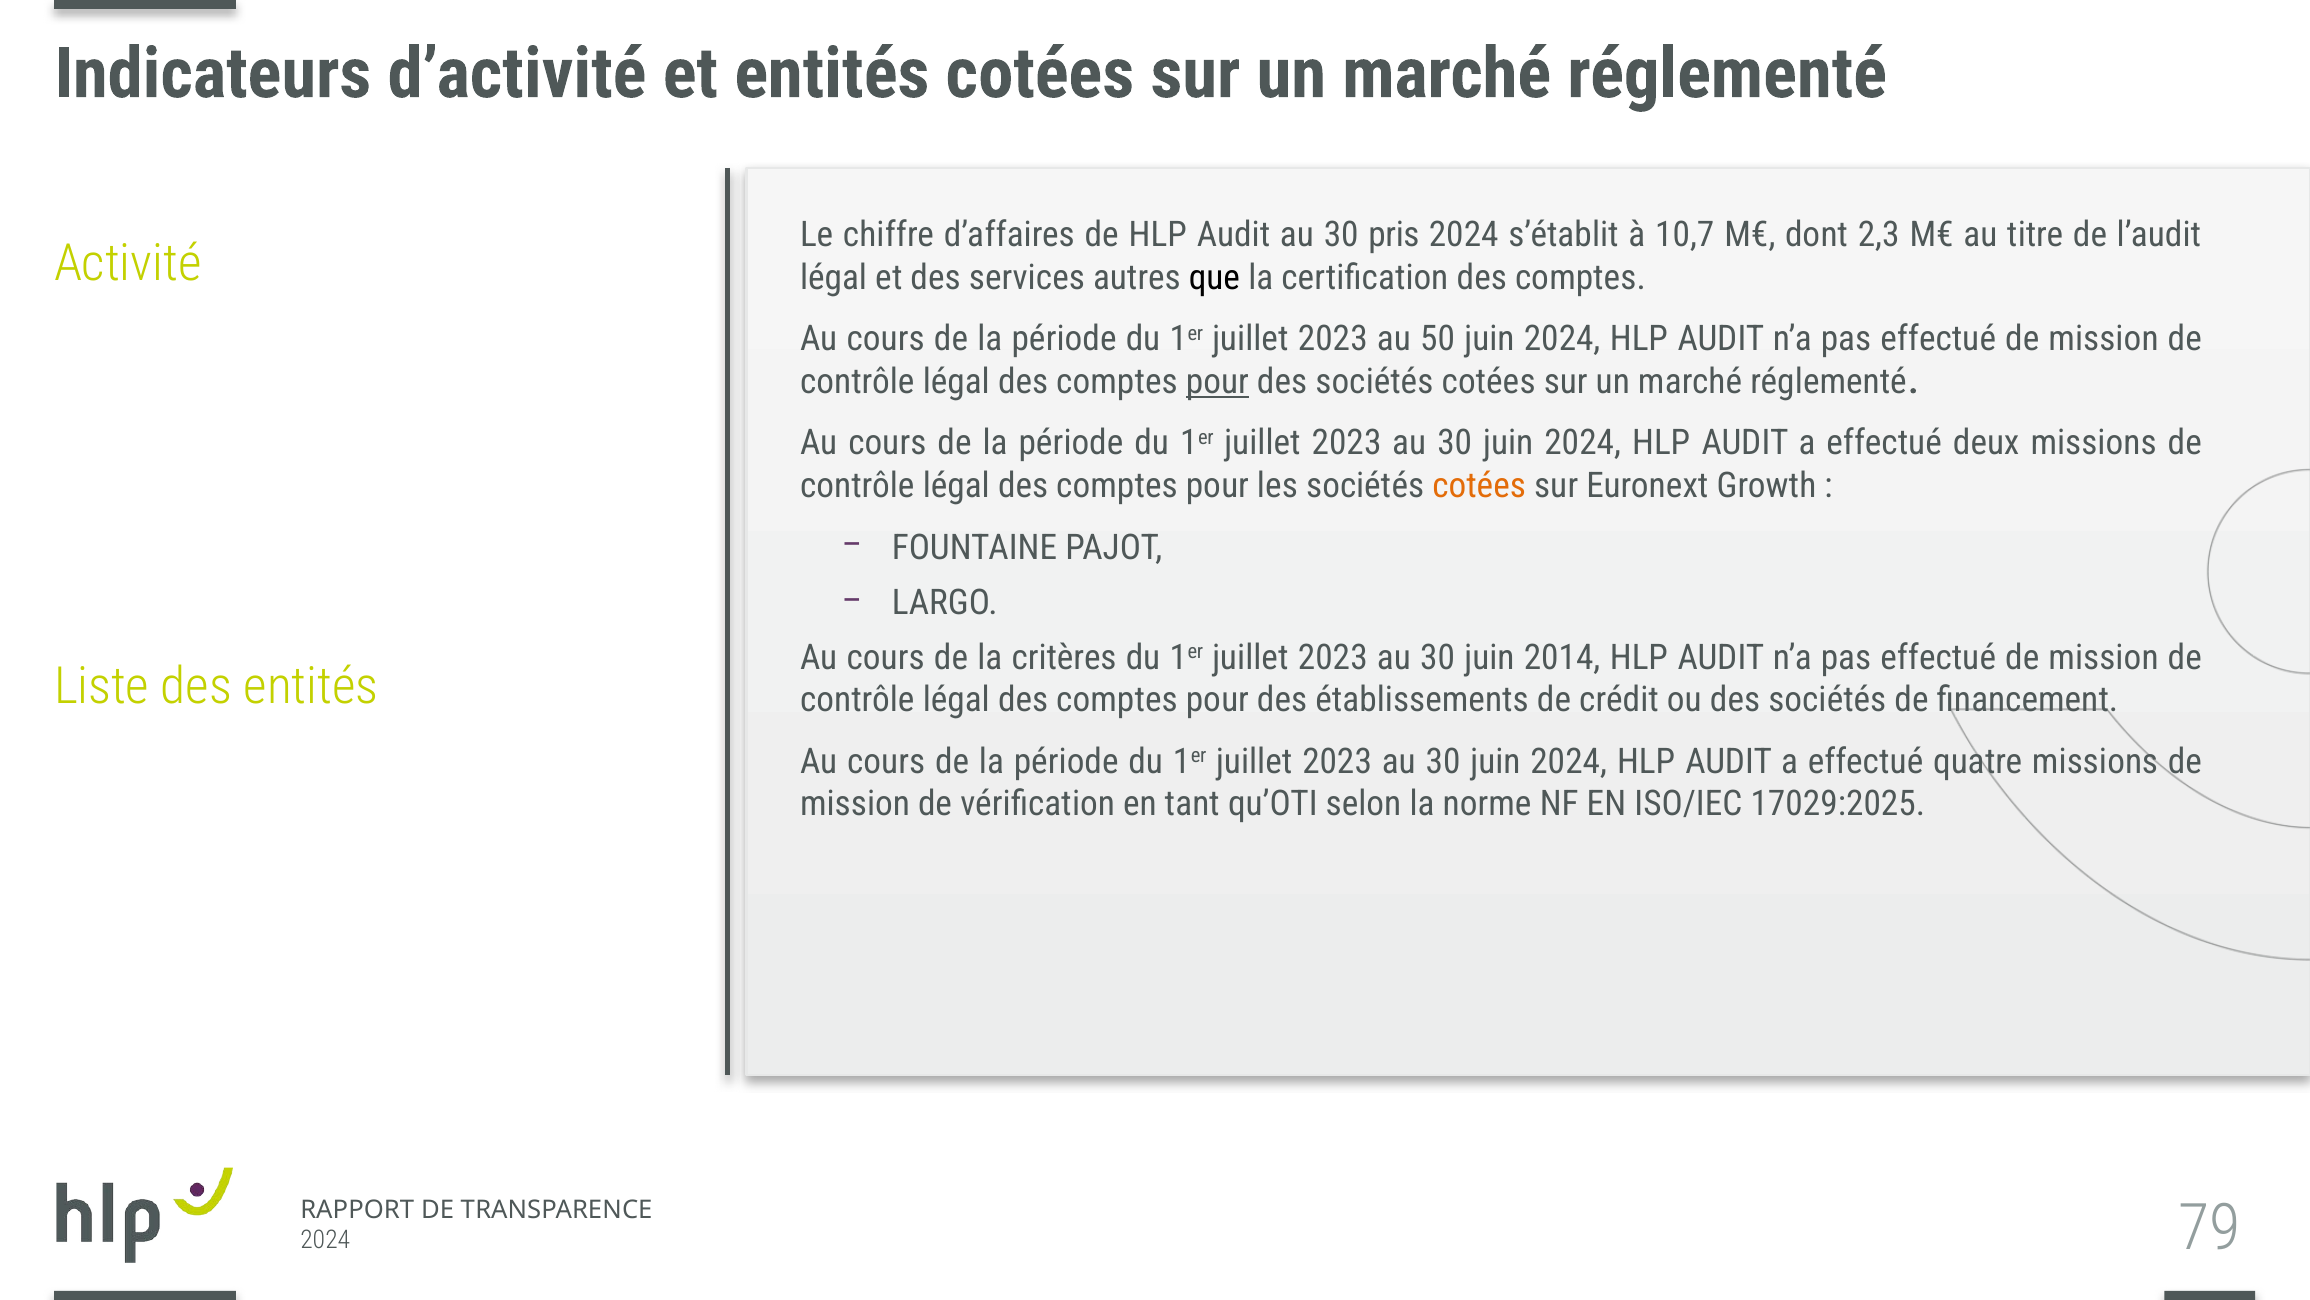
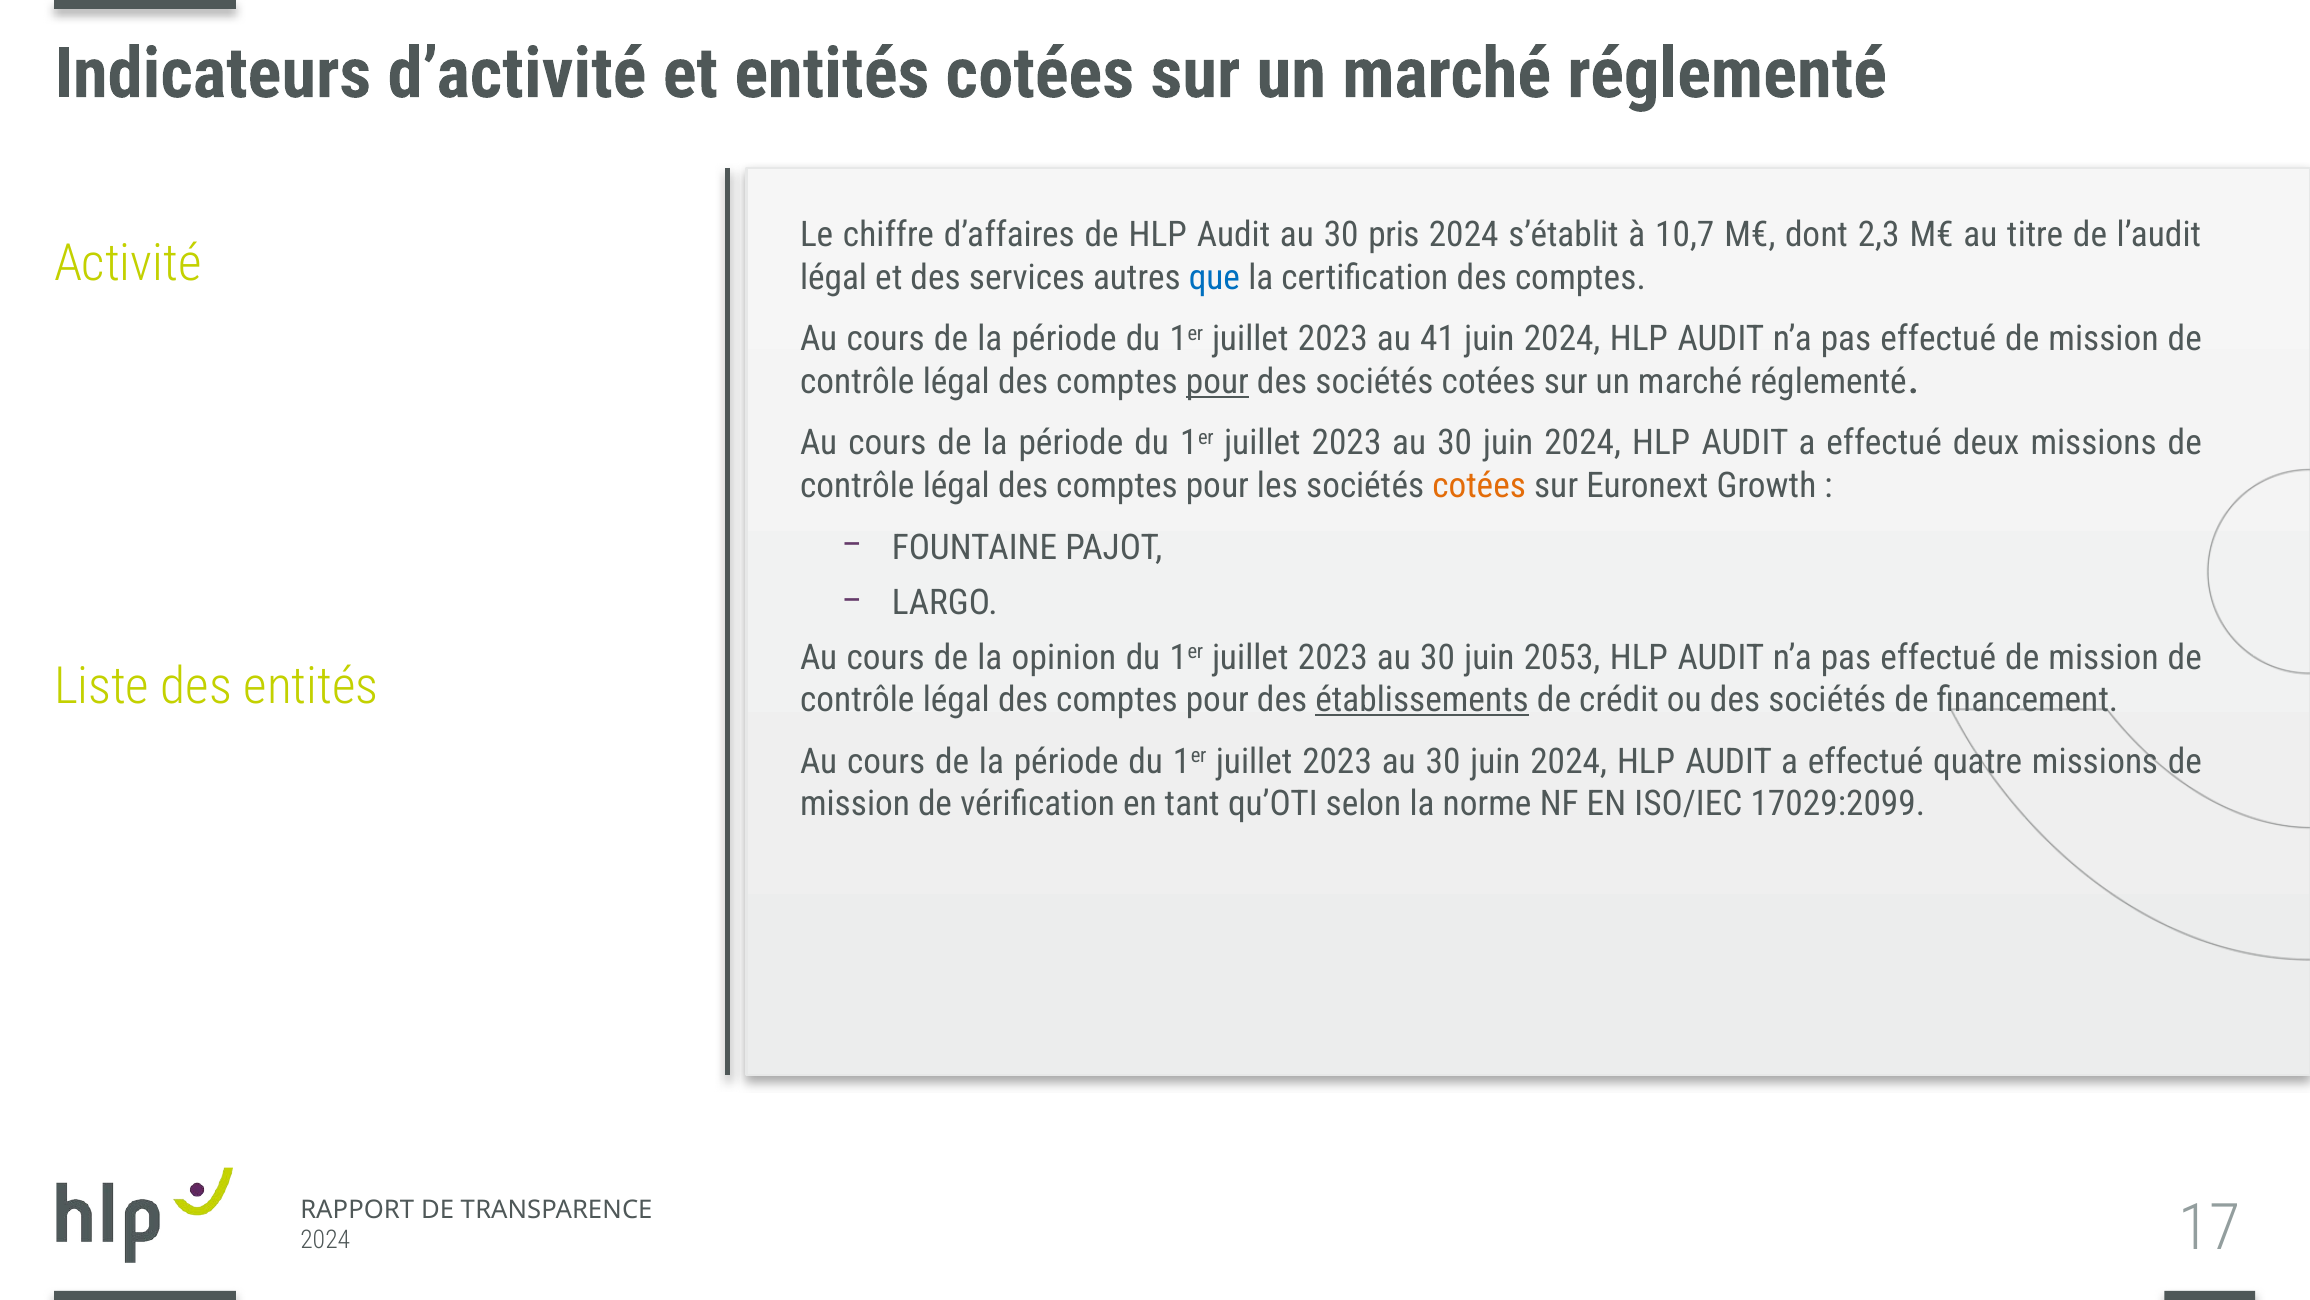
que colour: black -> blue (1214, 277)
50: 50 -> 41 (1438, 339)
critères: critères -> opinion (1064, 658)
2014: 2014 -> 2053 (1562, 658)
établissements underline: none -> present (1422, 700)
17029:2025: 17029:2025 -> 17029:2099 (1838, 804)
79: 79 -> 17 (2210, 1227)
